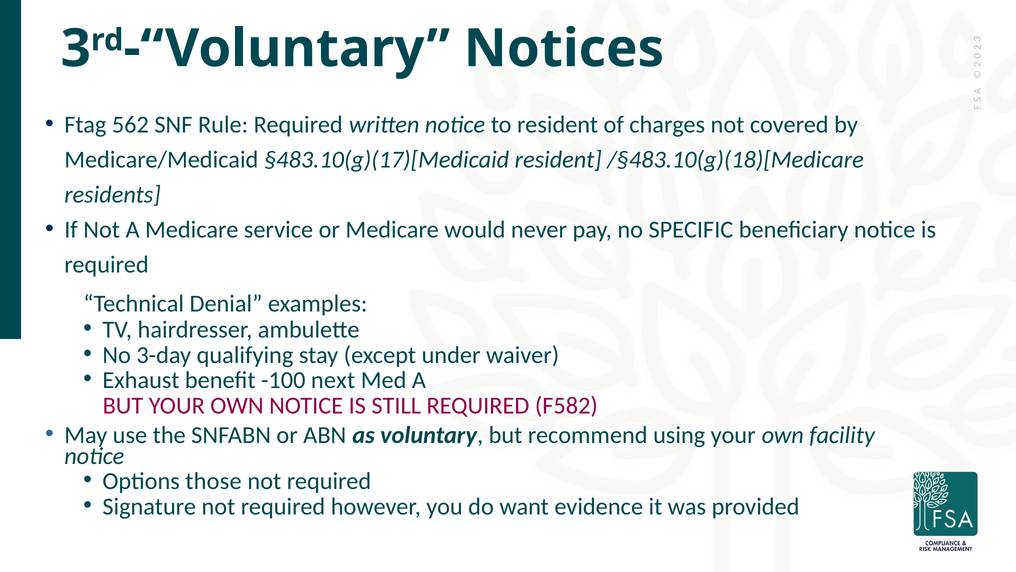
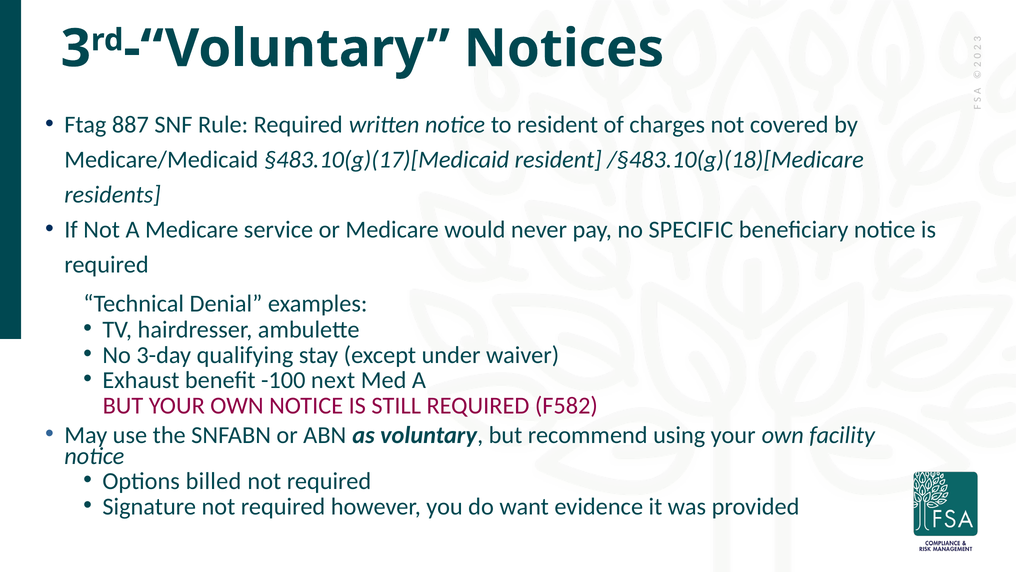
562: 562 -> 887 (130, 124)
those: those -> billed (213, 481)
